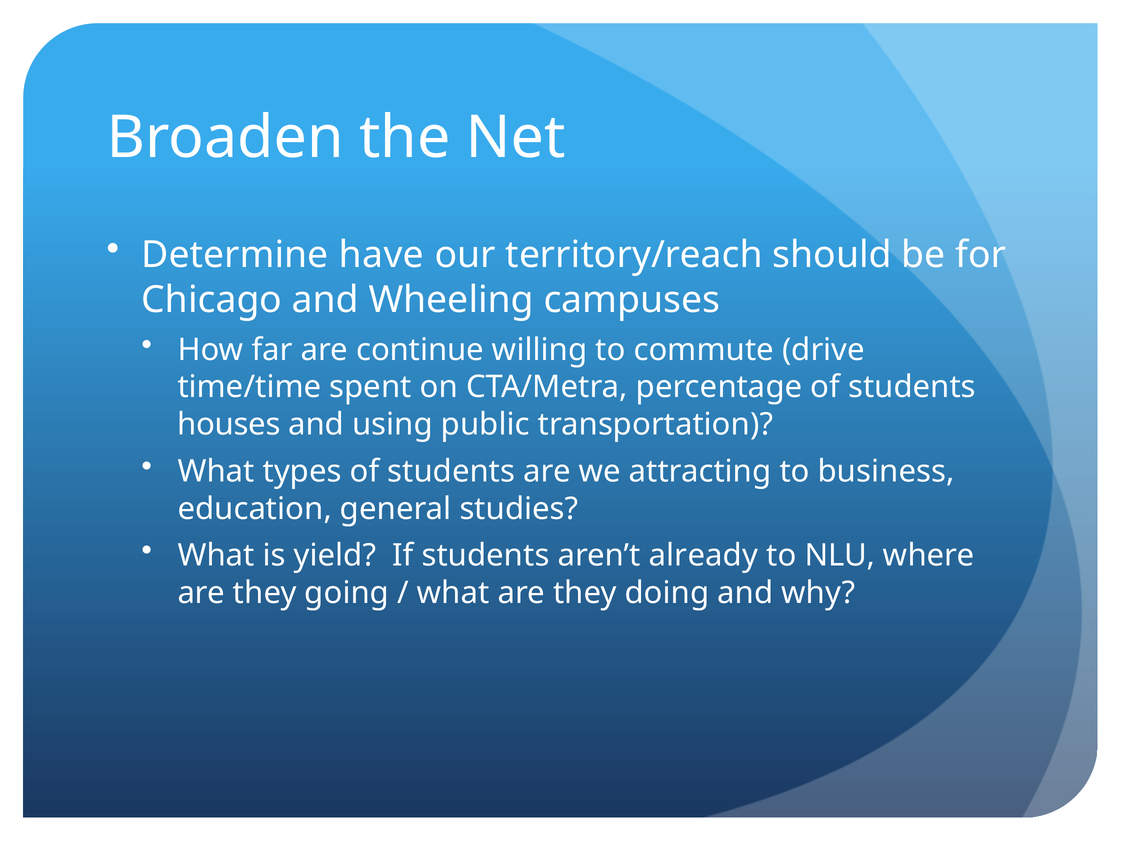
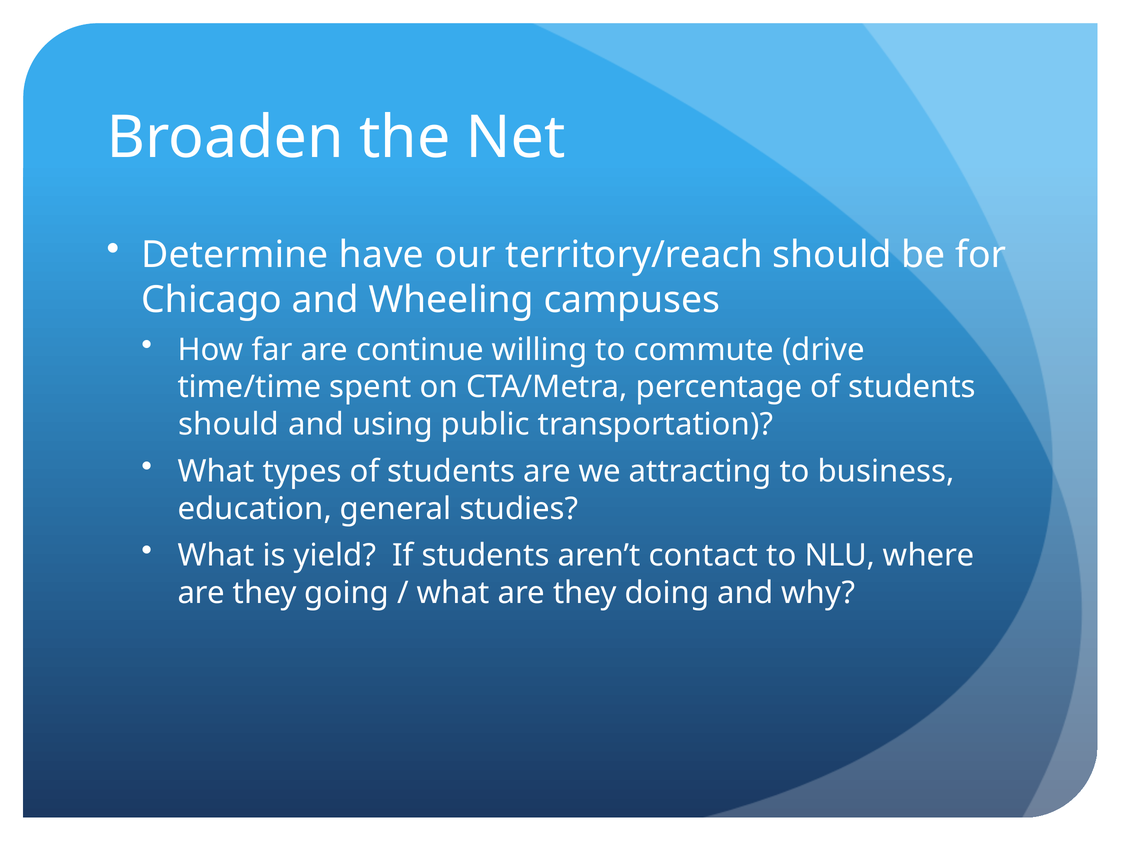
houses: houses -> should (229, 424)
already: already -> contact (703, 555)
